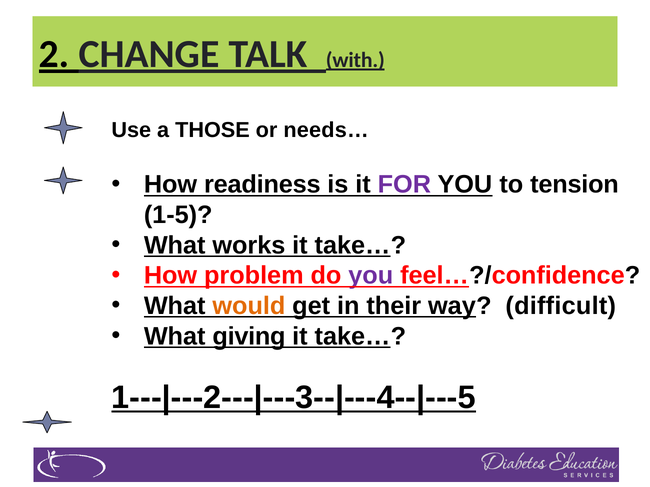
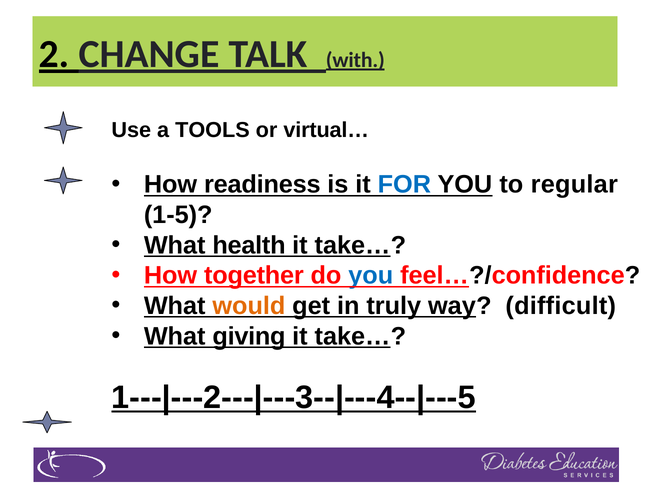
THOSE: THOSE -> TOOLS (212, 130)
needs…: needs… -> virtual… (326, 130)
FOR colour: purple -> blue (404, 185)
tension: tension -> regular (574, 185)
works: works -> health (249, 245)
problem: problem -> together (254, 276)
you colour: purple -> blue (371, 276)
their: their -> truly (394, 306)
